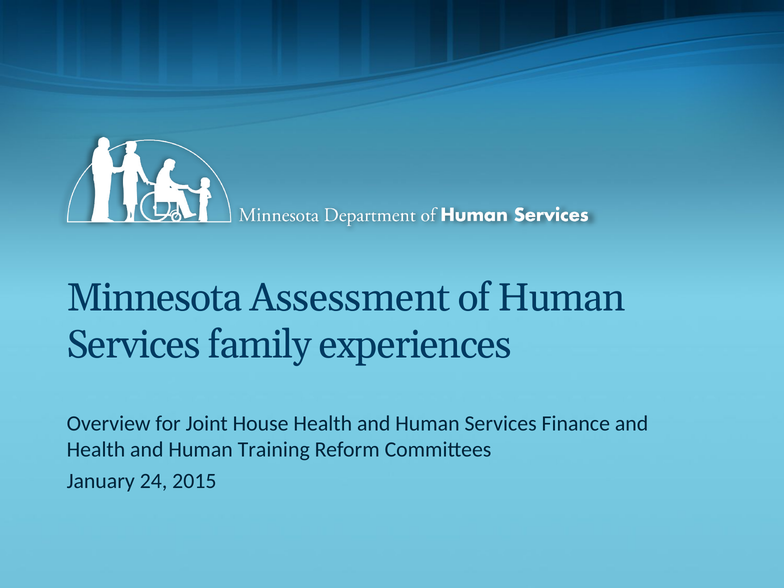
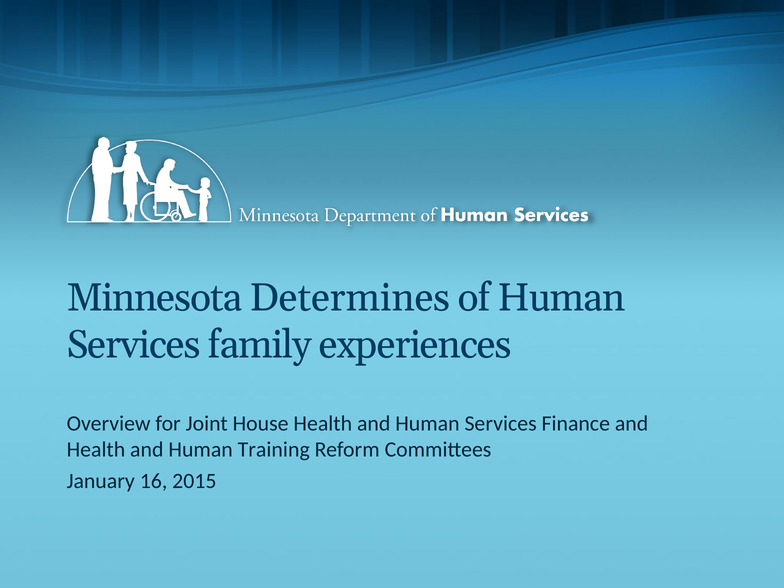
Assessment: Assessment -> Determines (350, 298)
24: 24 -> 16 (154, 481)
